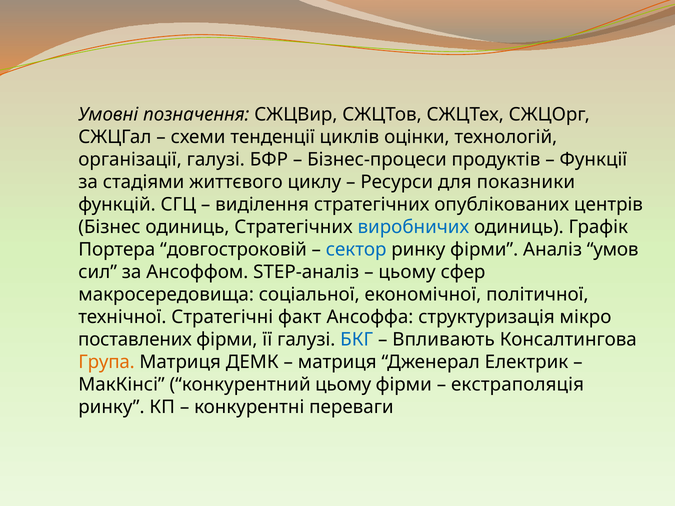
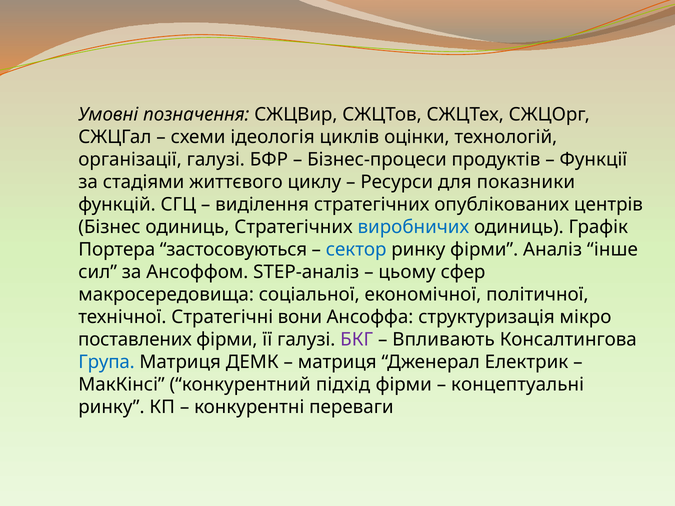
тенденції: тенденції -> ідеологія (273, 137)
довгостроковій: довгостроковій -> застосовуються (234, 250)
умов: умов -> інше (612, 250)
факт: факт -> вони (300, 317)
БКГ colour: blue -> purple (357, 340)
Група colour: orange -> blue (107, 362)
конкурентний цьому: цьому -> підхід (343, 385)
екстраполяція: екстраполяція -> концептуальні (518, 385)
